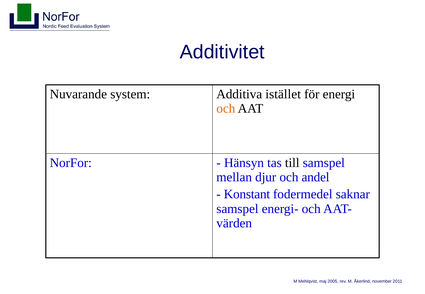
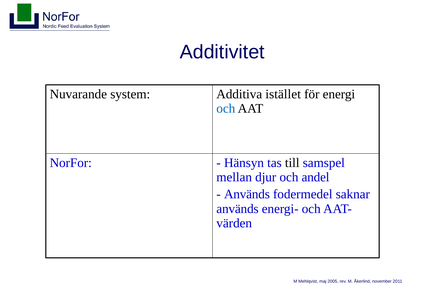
och colour: orange -> blue (226, 109)
Konstant: Konstant -> Används (247, 194)
samspel: samspel -> används (238, 209)
